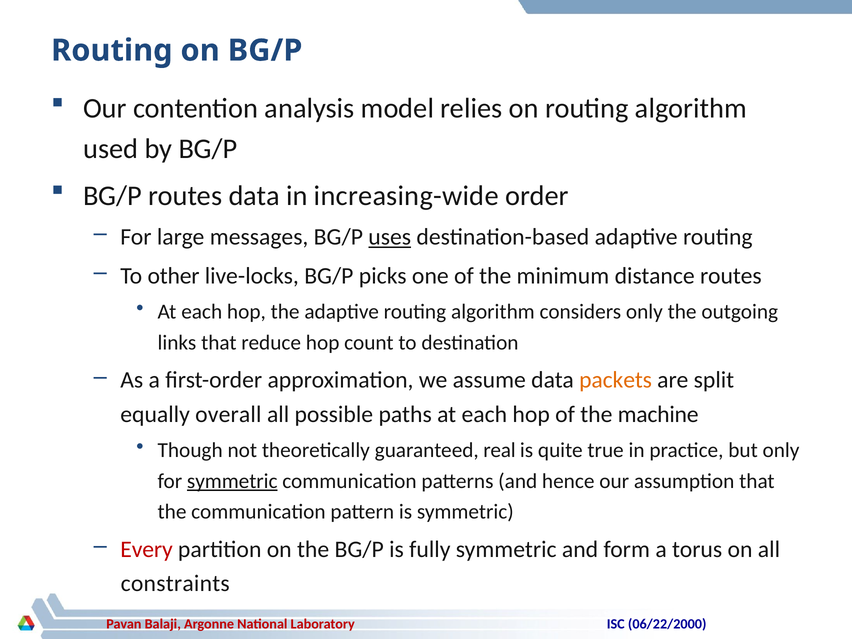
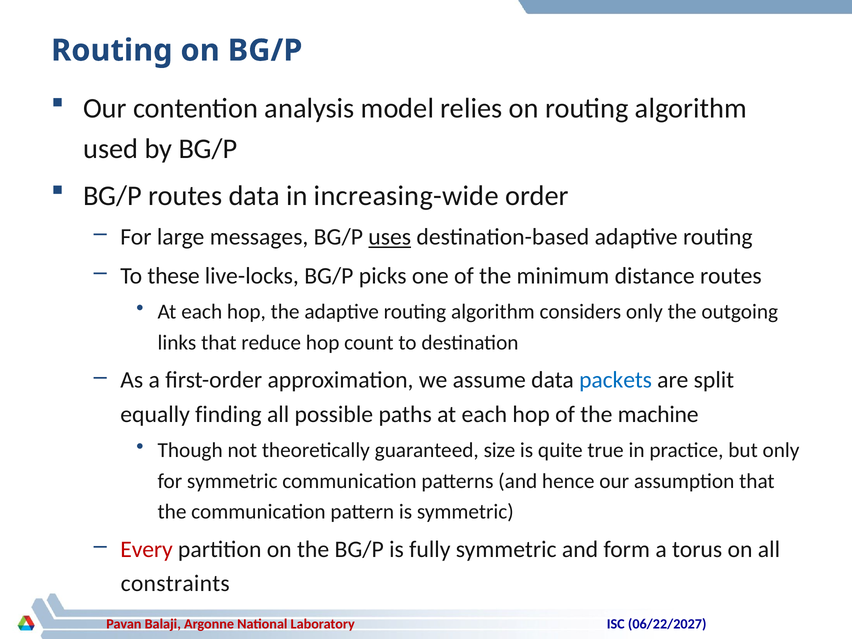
other: other -> these (174, 276)
packets colour: orange -> blue (616, 380)
overall: overall -> finding (228, 414)
real: real -> size (499, 450)
symmetric underline: present -> none (232, 481)
06/22/2000: 06/22/2000 -> 06/22/2027 (667, 624)
